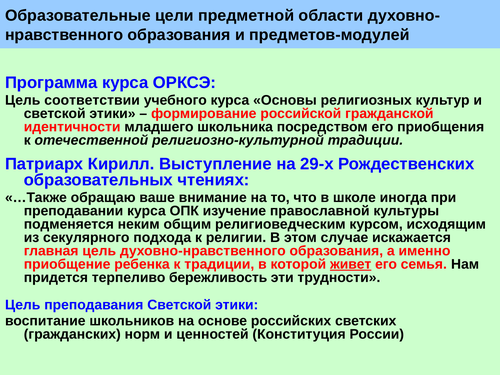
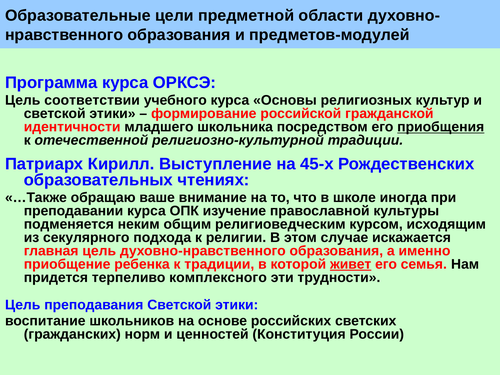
приобщения underline: none -> present (441, 127)
29-х: 29-х -> 45-х (317, 164)
бережливость: бережливость -> комплексного (218, 278)
